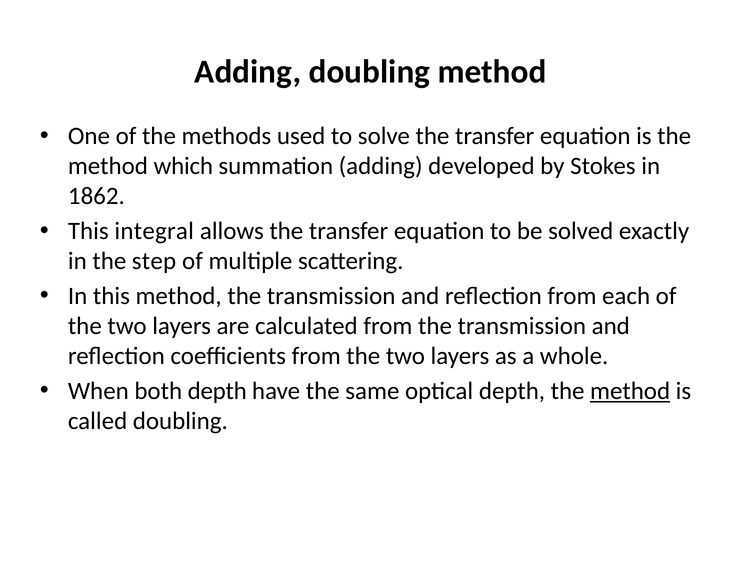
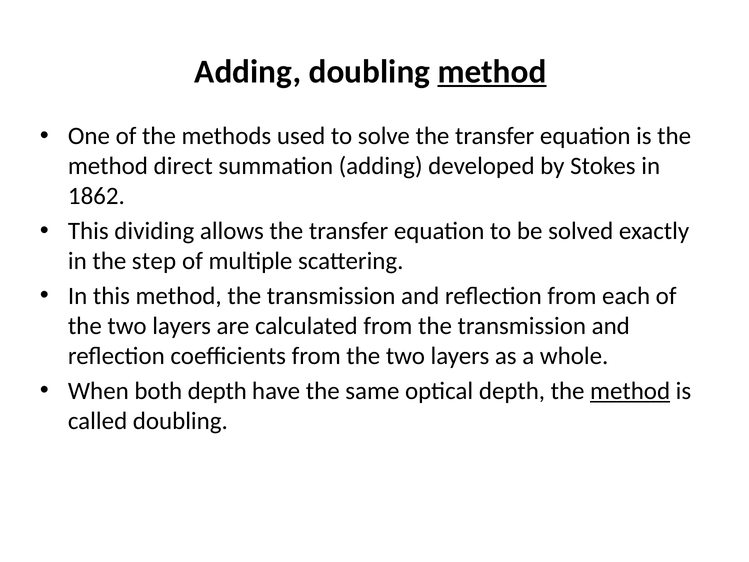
method underline: none -> present (492, 72)
which: which -> direct (183, 166)
integral: integral -> dividing (154, 231)
